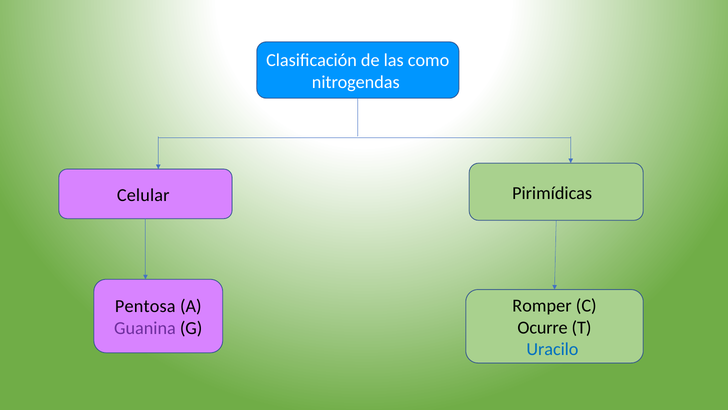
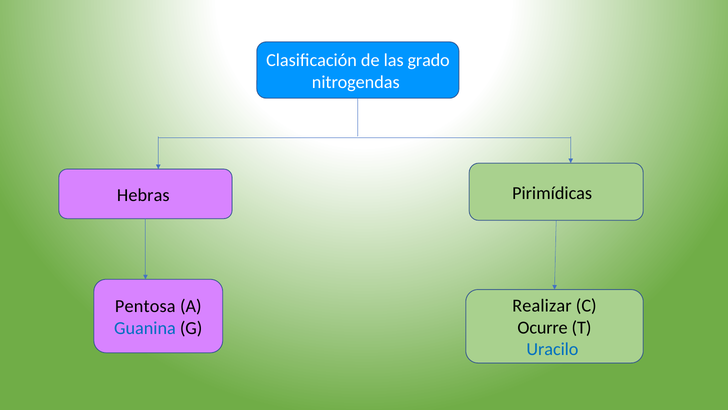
como: como -> grado (429, 60)
Celular: Celular -> Hebras (143, 195)
Romper: Romper -> Realizar (542, 305)
Guanina colour: purple -> blue (145, 328)
